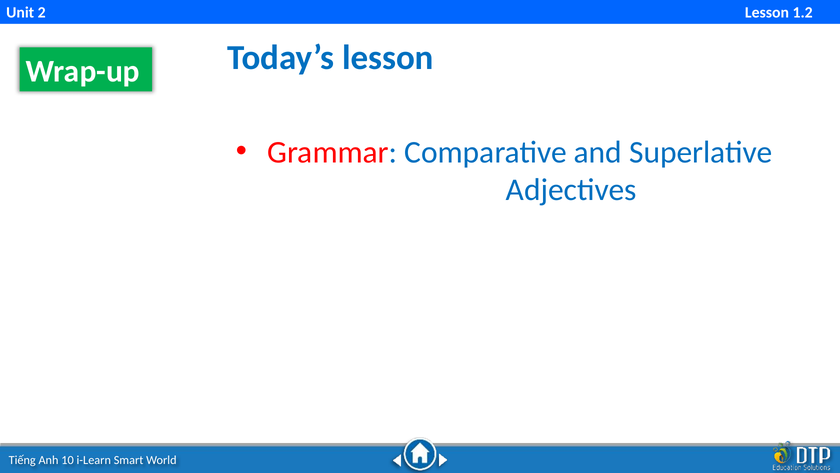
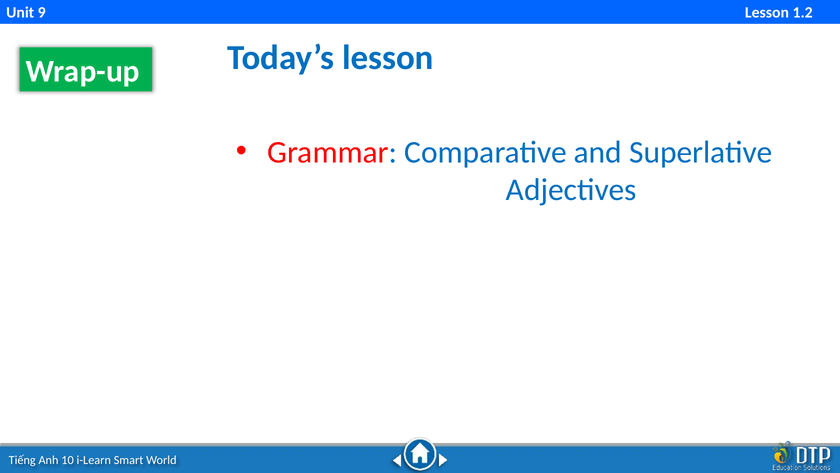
2: 2 -> 9 (42, 12)
